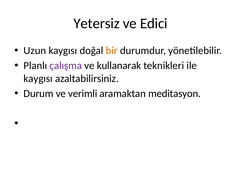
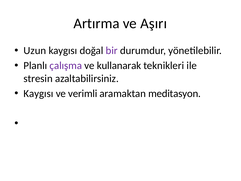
Yetersiz: Yetersiz -> Artırma (97, 23)
Edici: Edici -> Aşırı (154, 23)
bir colour: orange -> purple (112, 51)
kaygısı: kaygısı -> stresin (38, 78)
Durum: Durum -> Kaygısı (38, 93)
